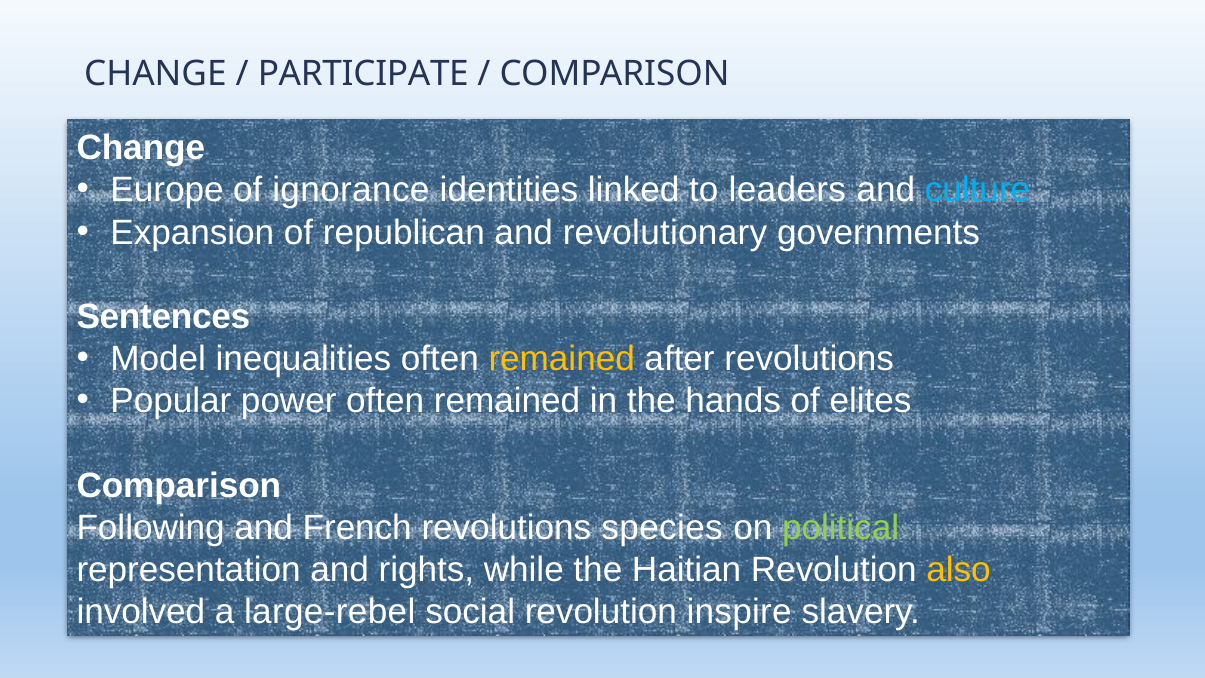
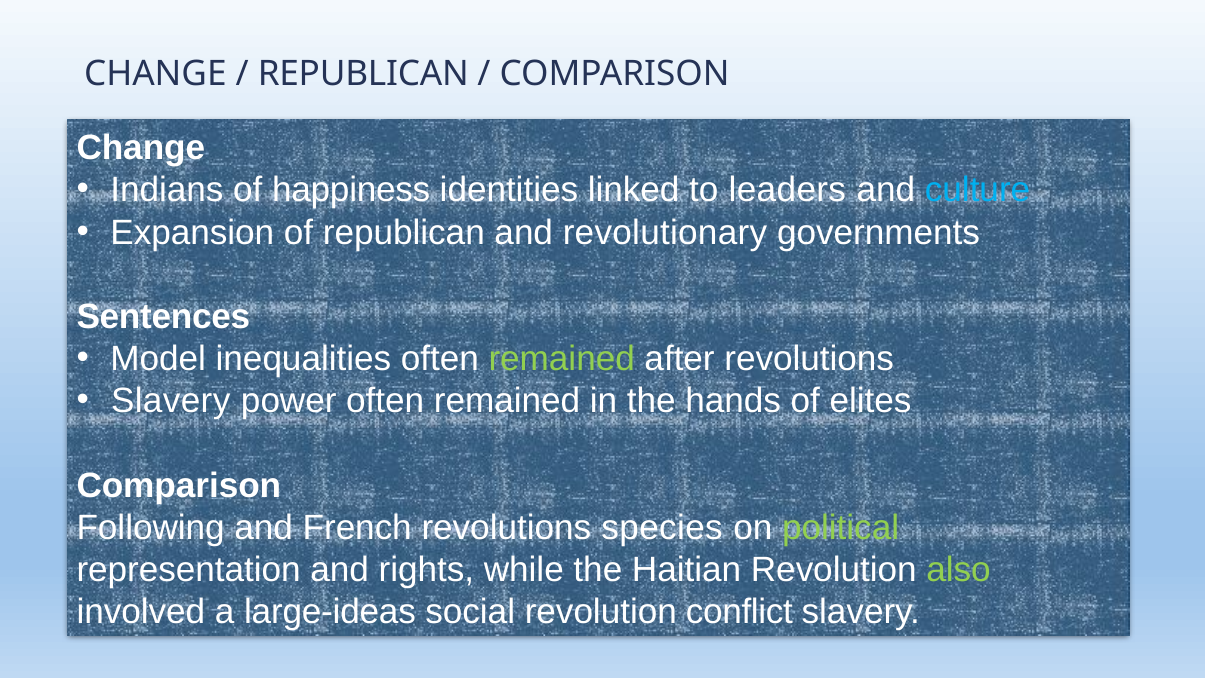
PARTICIPATE: PARTICIPATE -> REPUBLICAN (363, 74)
Europe: Europe -> Indians (167, 190)
ignorance: ignorance -> happiness (351, 190)
remained colour: yellow -> light green (562, 359)
Popular: Popular -> Slavery (171, 401)
also colour: yellow -> light green (959, 570)
large-rebel: large-rebel -> large-ideas (330, 612)
inspire: inspire -> conflict (739, 612)
